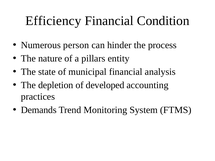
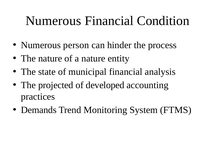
Efficiency: Efficiency -> Numerous (53, 21)
a pillars: pillars -> nature (93, 58)
depletion: depletion -> projected (56, 85)
